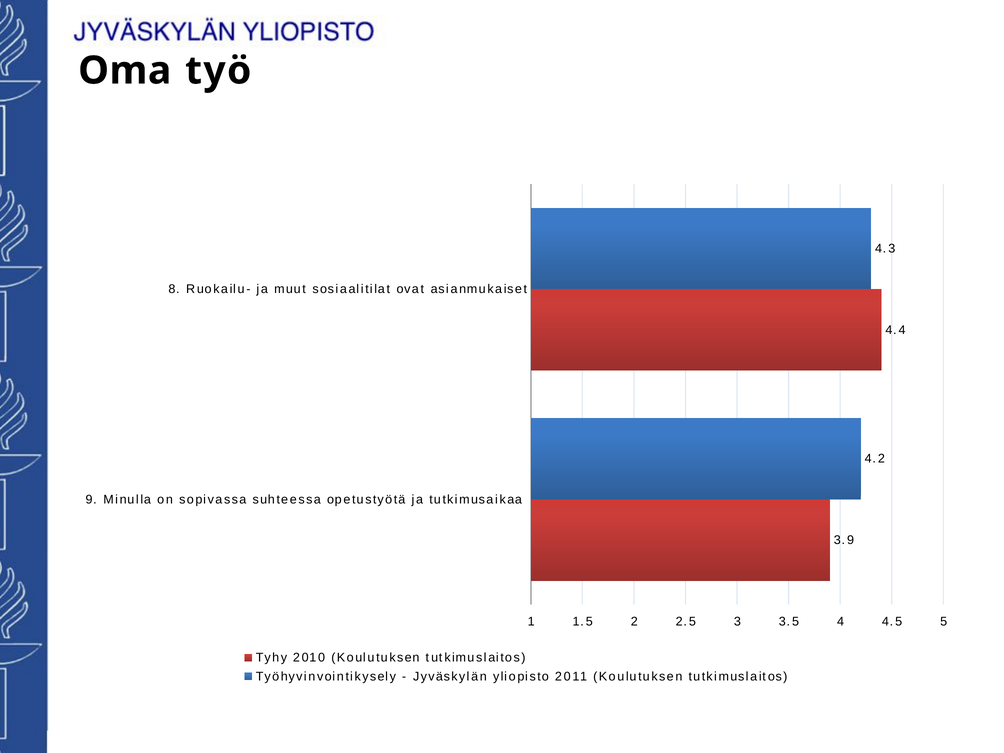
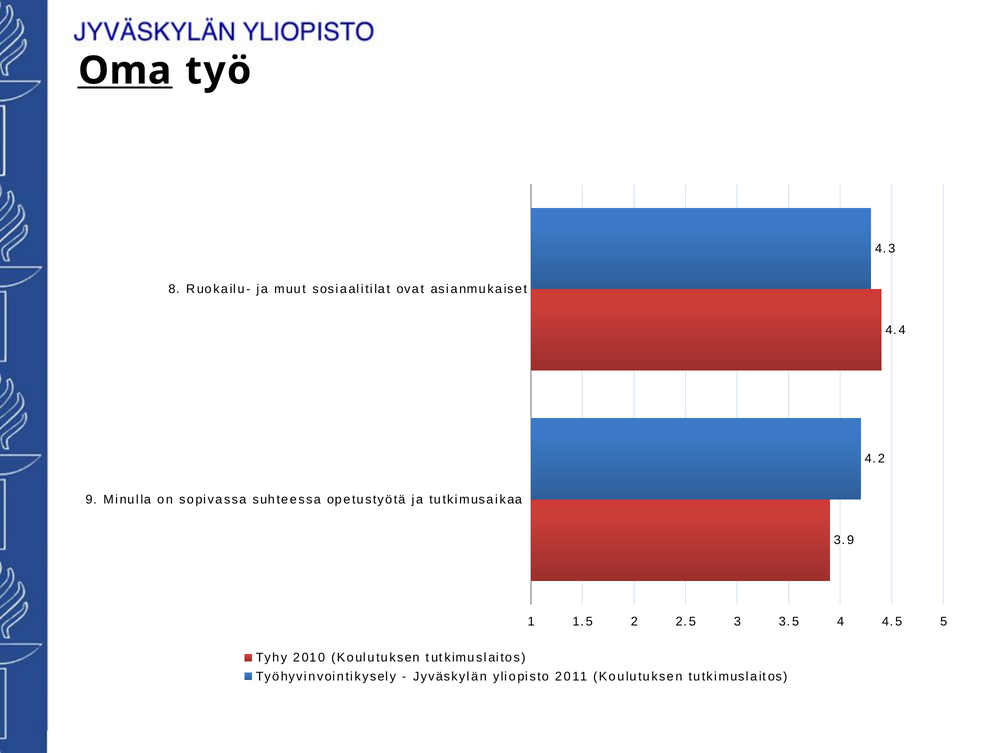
Oma underline: none -> present (125, 71)
